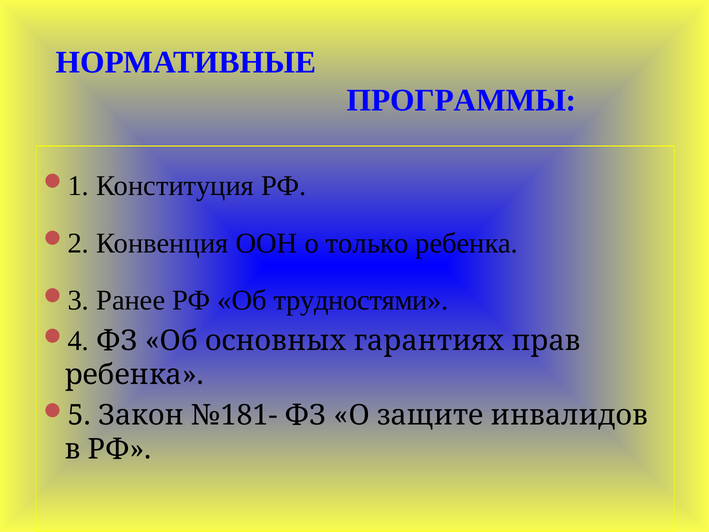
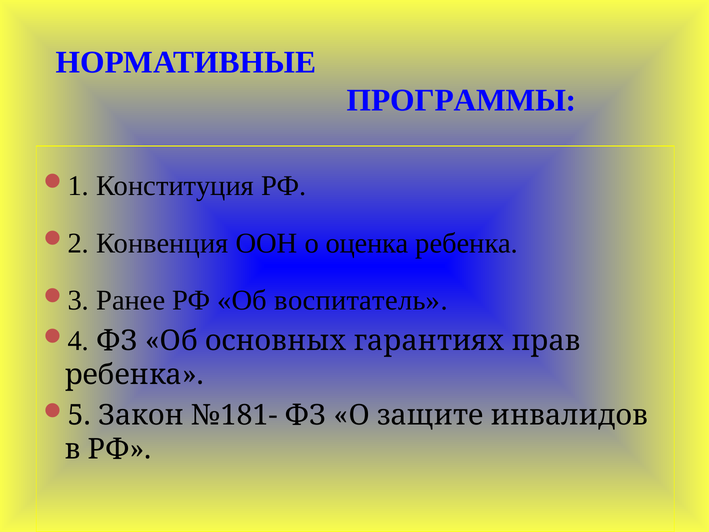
только: только -> оценка (367, 243)
трудностями: трудностями -> воспитатель (361, 300)
